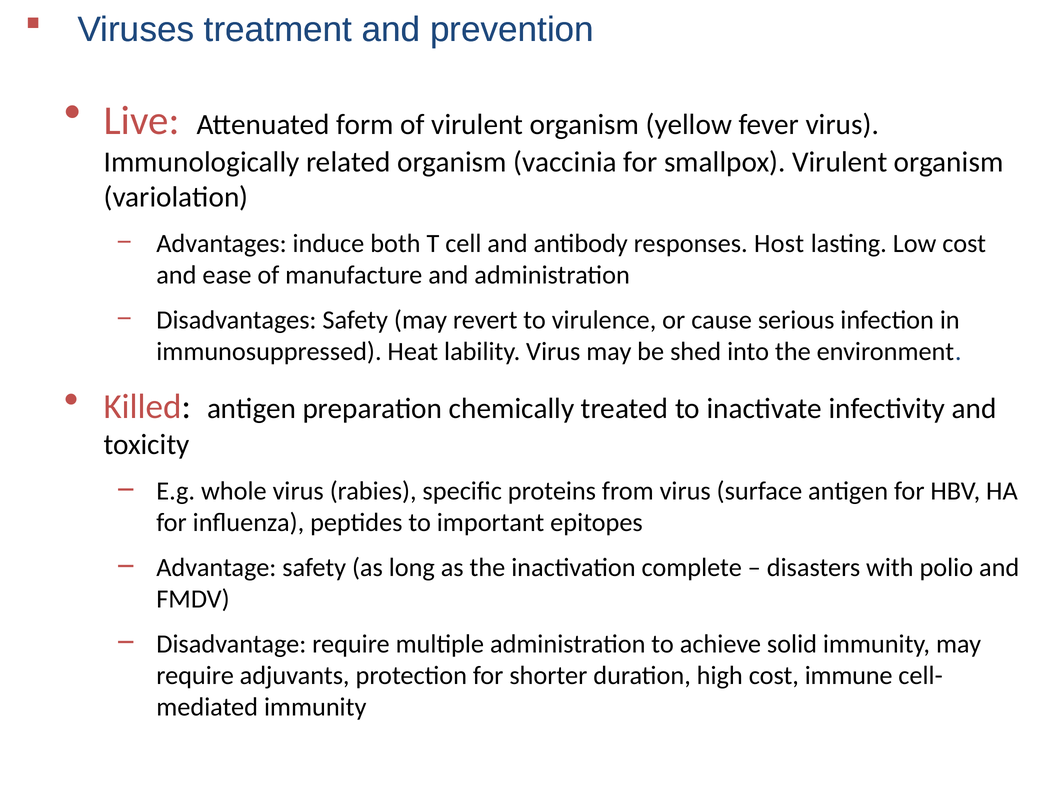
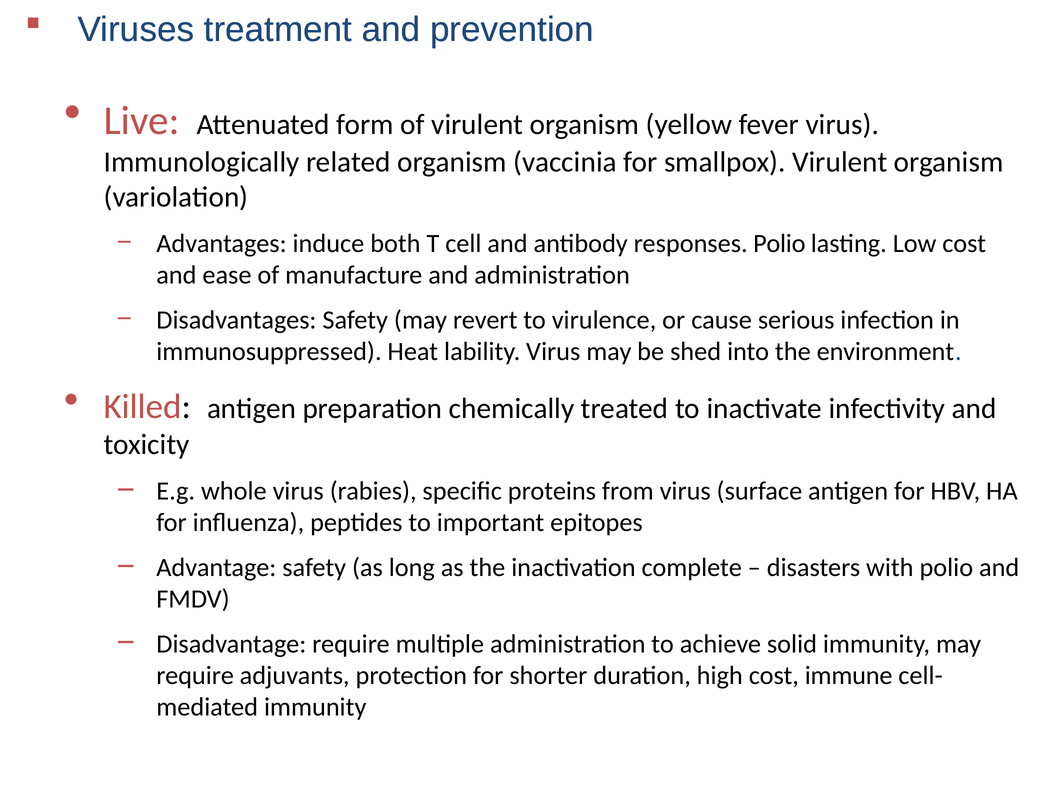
responses Host: Host -> Polio (779, 243)
